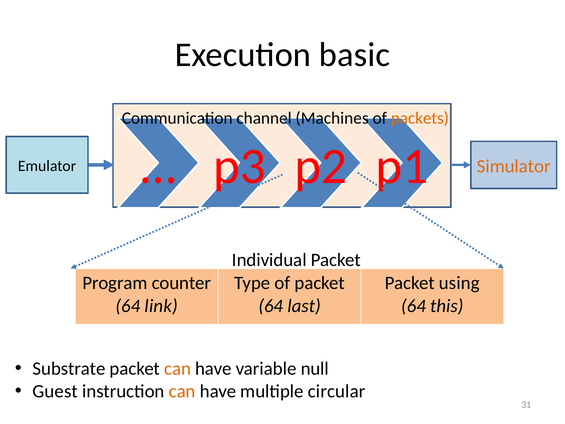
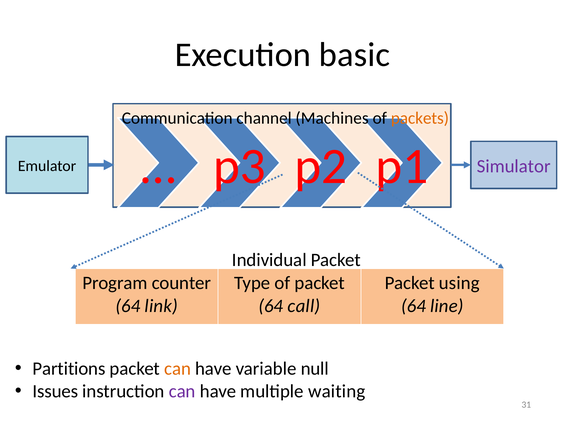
Simulator colour: orange -> purple (514, 166)
last: last -> call (304, 306)
this: this -> line (447, 306)
Substrate: Substrate -> Partitions (69, 369)
Guest: Guest -> Issues (55, 391)
can colour: orange -> purple (182, 391)
circular: circular -> waiting (337, 391)
